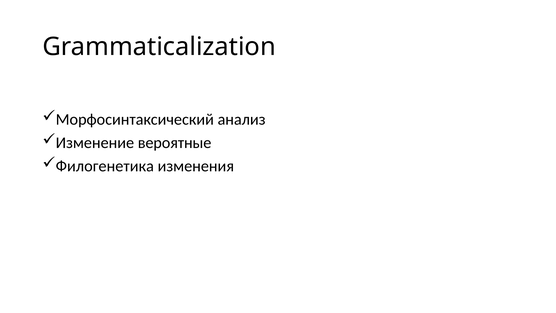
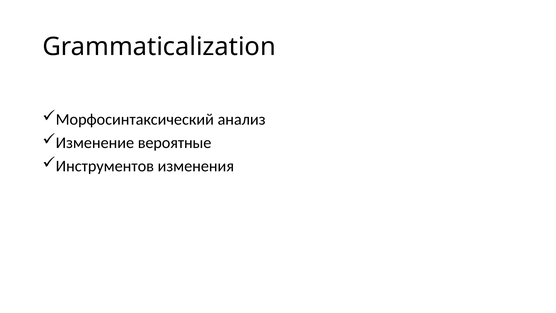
Филогенетика: Филогенетика -> Инструментов (105, 166)
